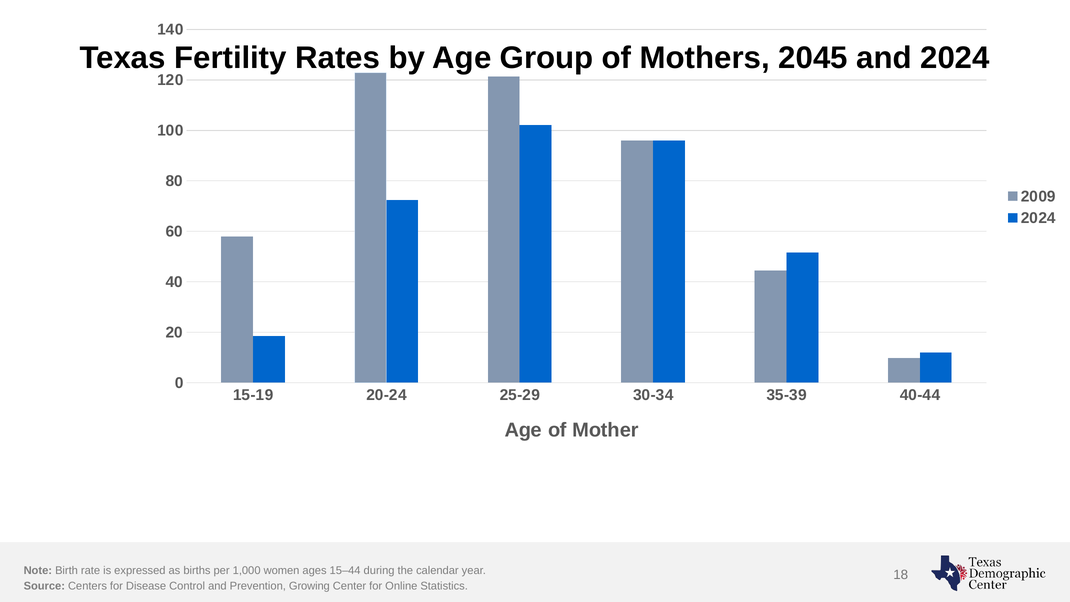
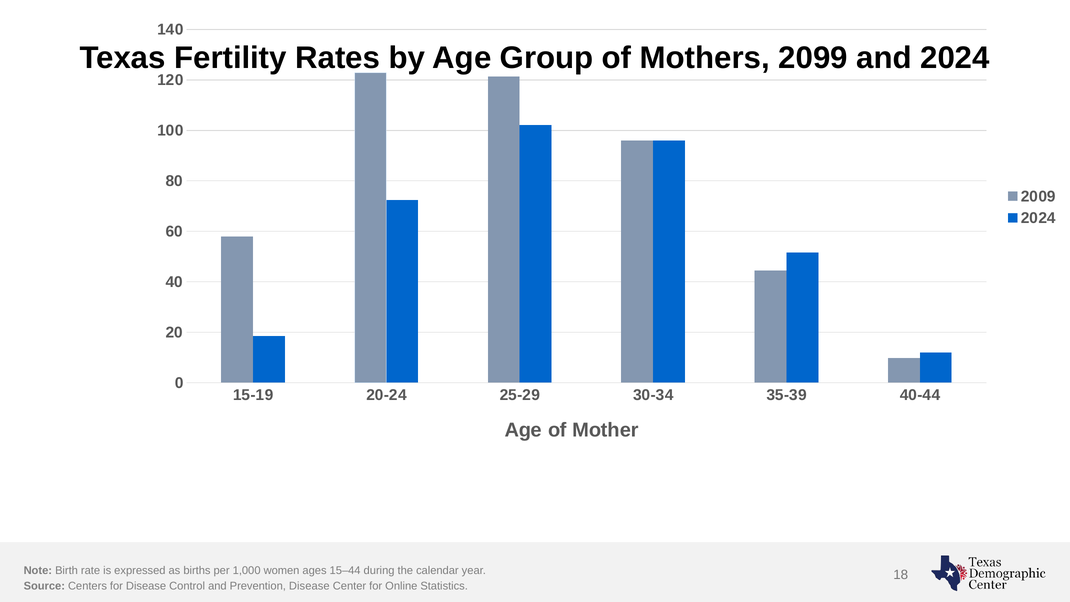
2045: 2045 -> 2099 (813, 58)
Prevention Growing: Growing -> Disease (309, 586)
